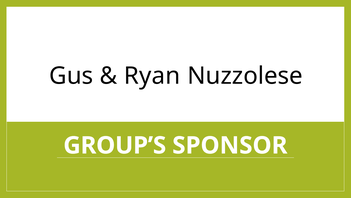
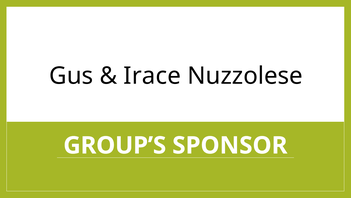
Ryan: Ryan -> Irace (152, 76)
